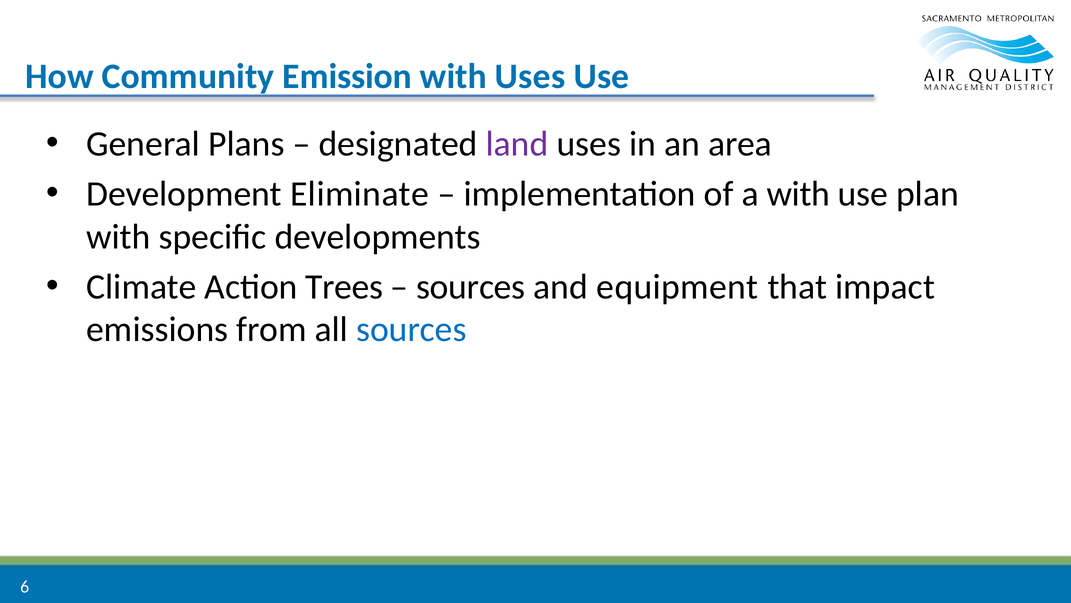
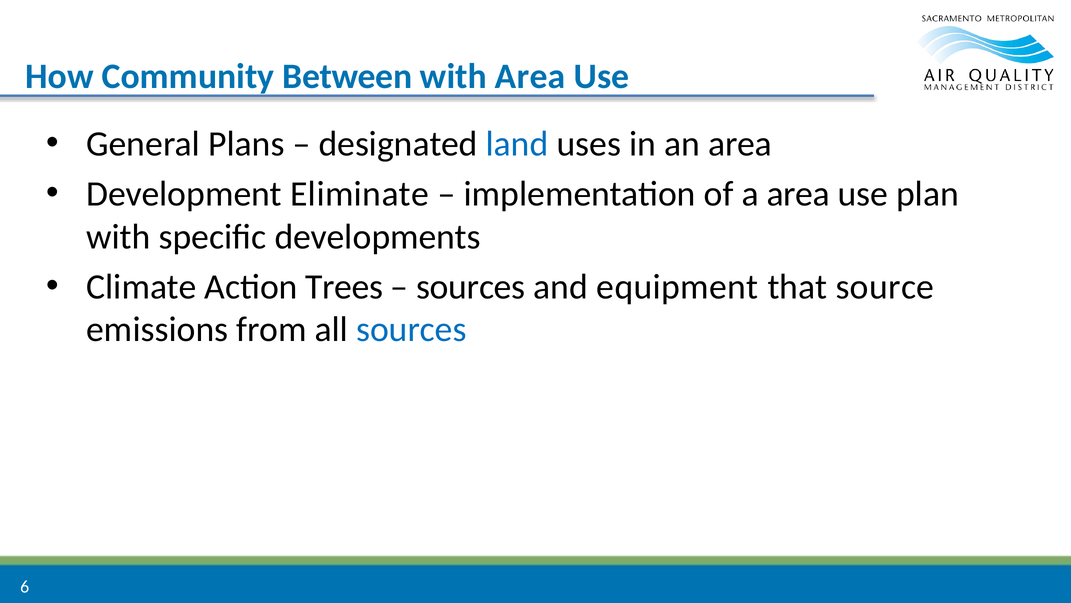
Emission: Emission -> Between (347, 76)
with Uses: Uses -> Area (530, 76)
land colour: purple -> blue (517, 144)
a with: with -> area (798, 194)
impact: impact -> source (885, 286)
